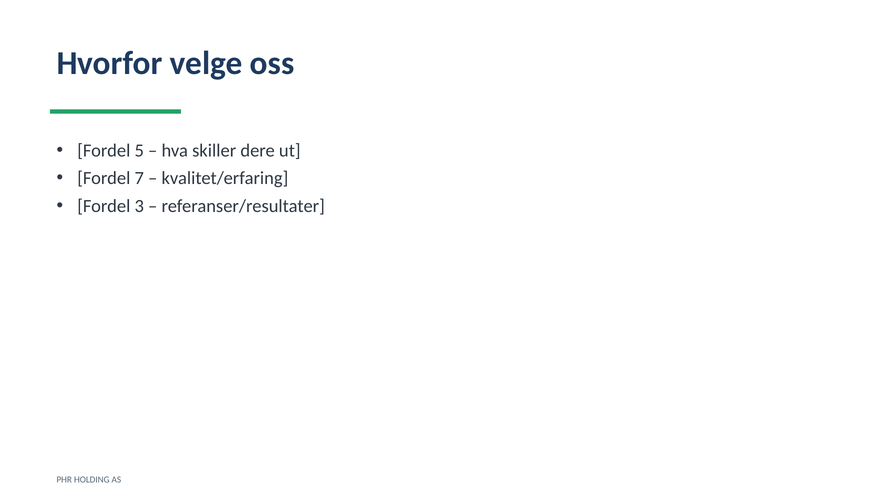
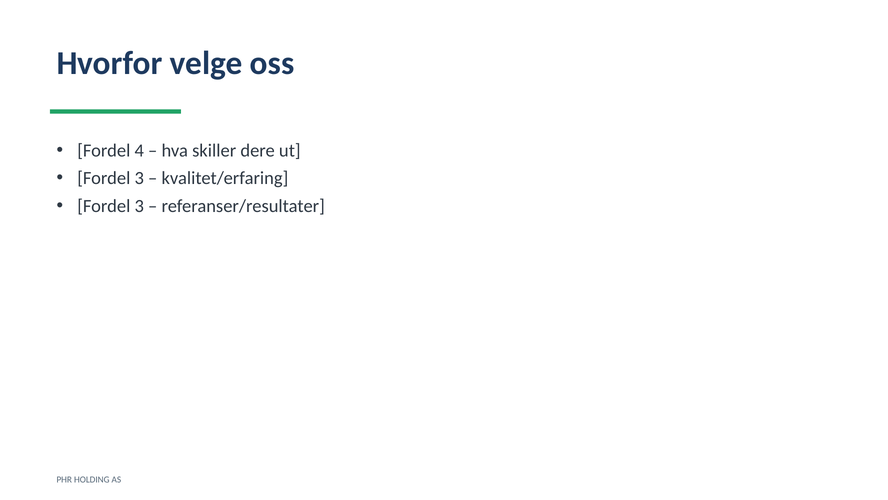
5: 5 -> 4 (139, 150)
7: 7 -> 3 (139, 178)
